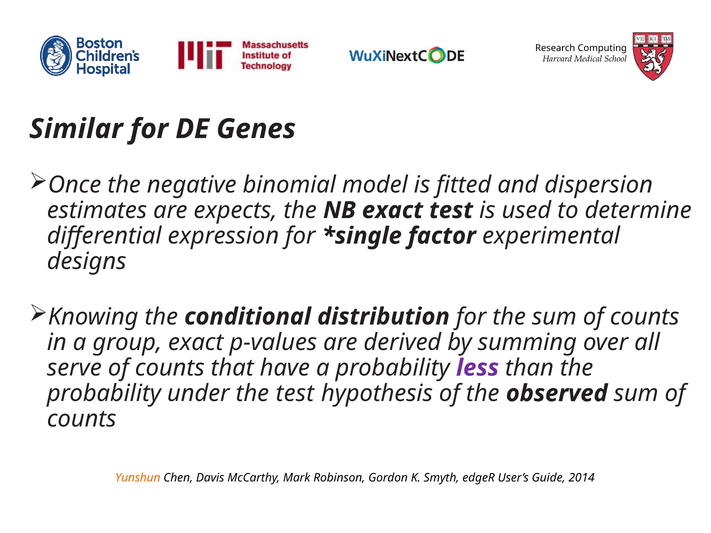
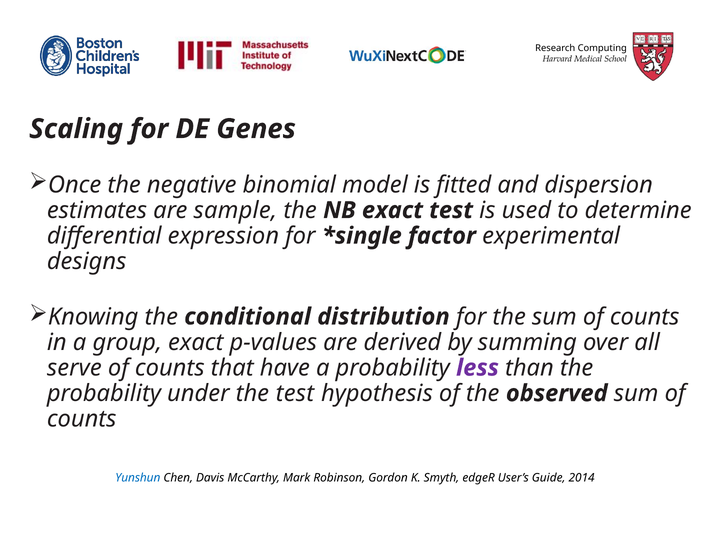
Similar: Similar -> Scaling (76, 129)
expects: expects -> sample (235, 210)
Yunshun colour: orange -> blue (138, 478)
